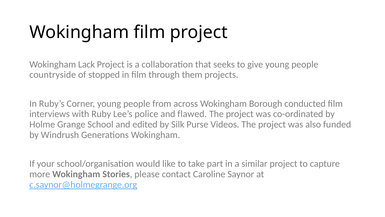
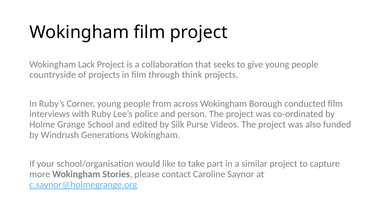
of stopped: stopped -> projects (104, 75)
them: them -> think (192, 75)
flawed: flawed -> person (192, 114)
